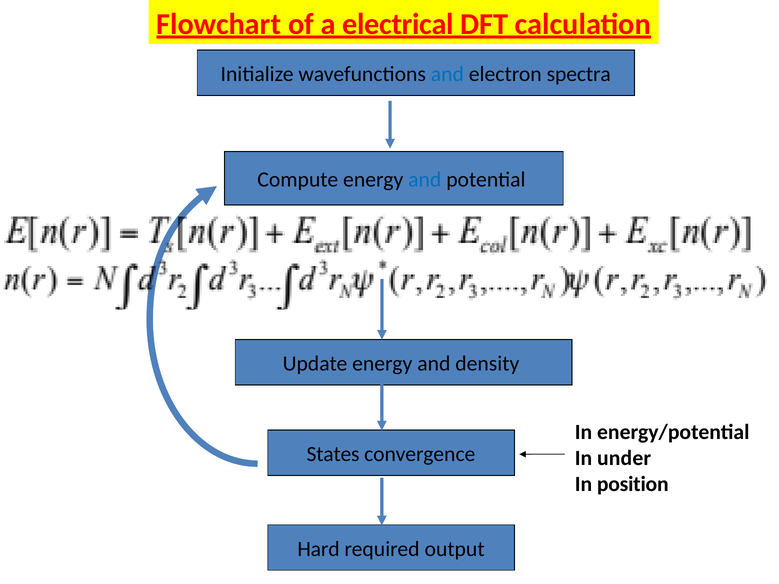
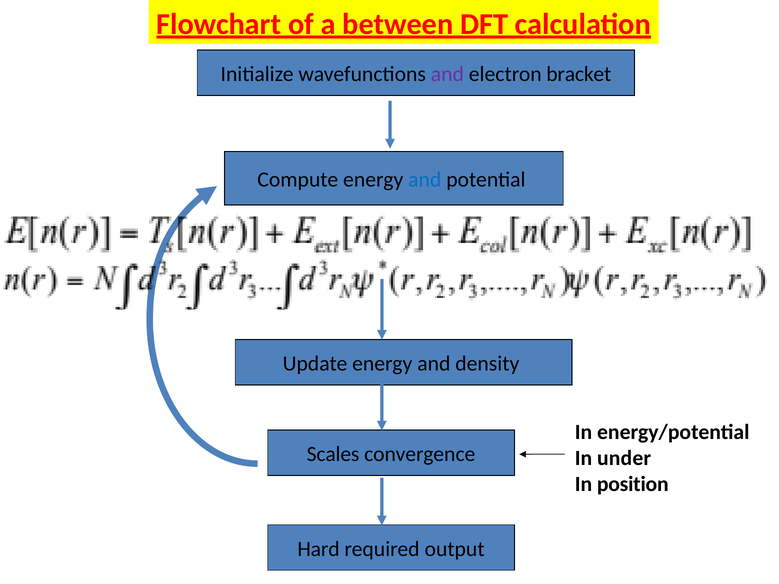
electrical: electrical -> between (398, 24)
and colour: blue -> purple (447, 74)
spectra: spectra -> bracket (579, 74)
States: States -> Scales (333, 455)
